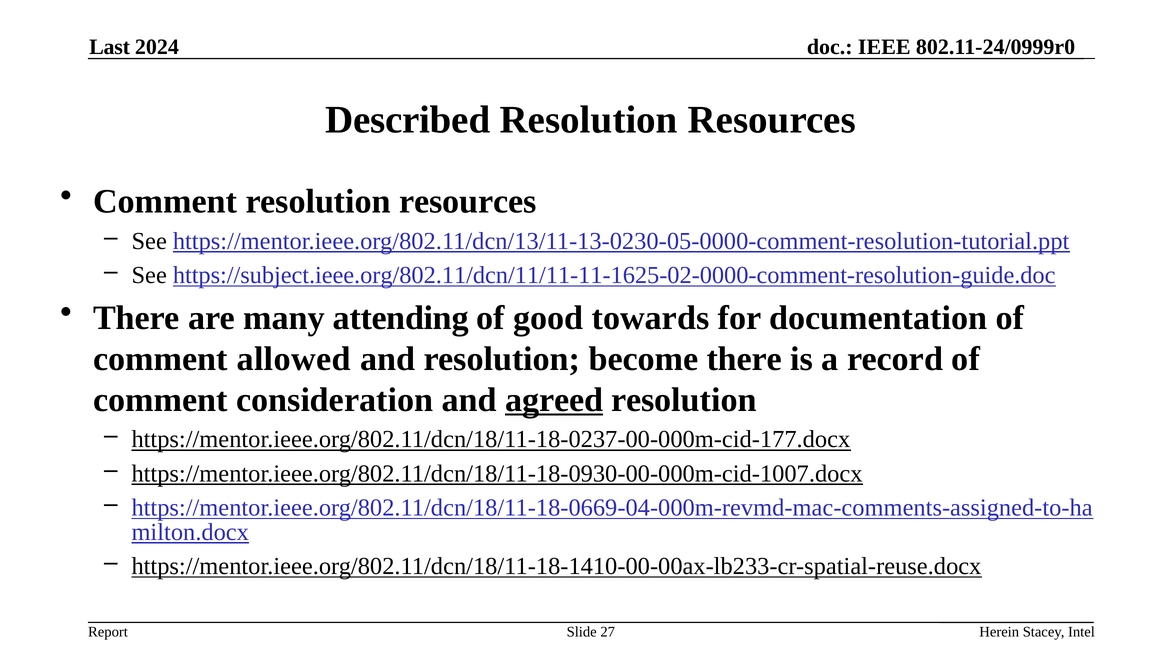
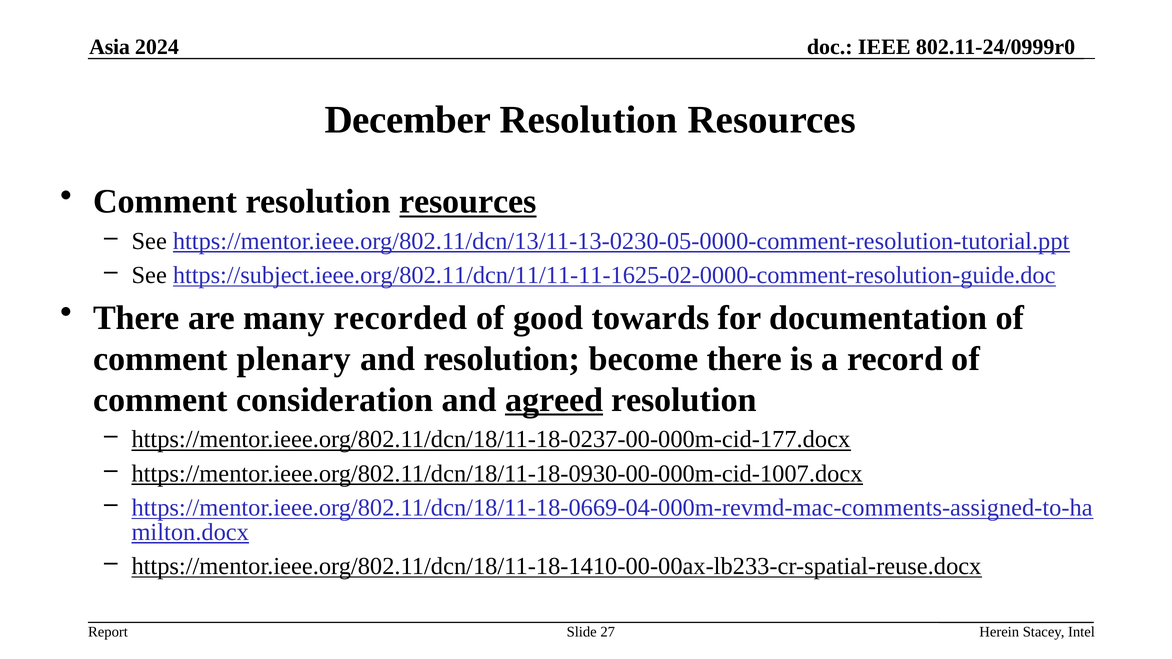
Last: Last -> Asia (110, 47)
Described: Described -> December (408, 120)
resources underline: none -> present (468, 202)
attending: attending -> recorded (400, 318)
allowed: allowed -> plenary (294, 359)
